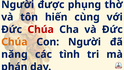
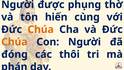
Chúa colour: red -> orange (41, 29)
năng: năng -> đóng (14, 54)
tình: tình -> thôi (69, 54)
